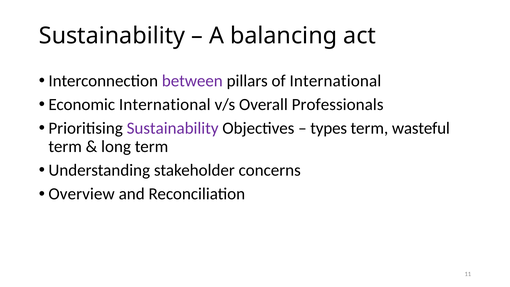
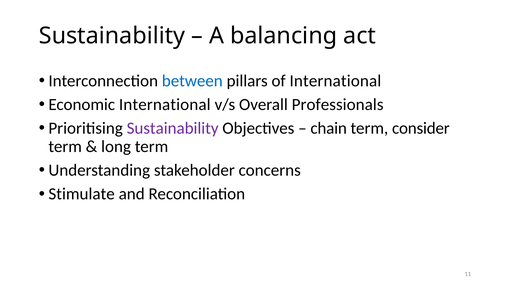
between colour: purple -> blue (192, 81)
types: types -> chain (329, 128)
wasteful: wasteful -> consider (421, 128)
Overview: Overview -> Stimulate (82, 194)
